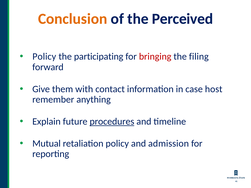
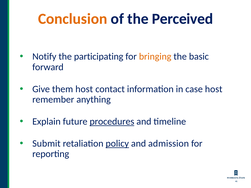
Policy: Policy -> Notify (44, 57)
bringing colour: red -> orange (155, 57)
filing: filing -> basic (199, 57)
them with: with -> host (84, 89)
Mutual: Mutual -> Submit (46, 144)
policy underline: none -> present (117, 144)
